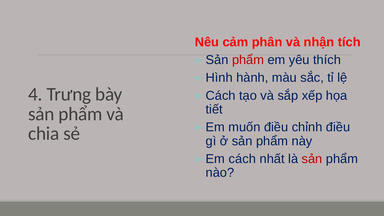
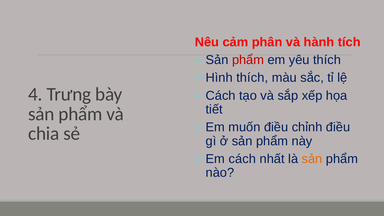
nhận: nhận -> hành (319, 42)
hành: hành -> thích (252, 78)
sản colour: red -> orange (312, 159)
